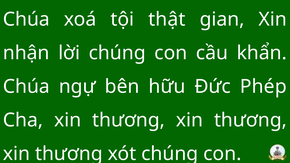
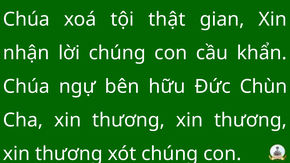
Phép: Phép -> Chùn (263, 87)
